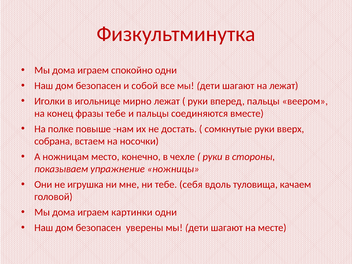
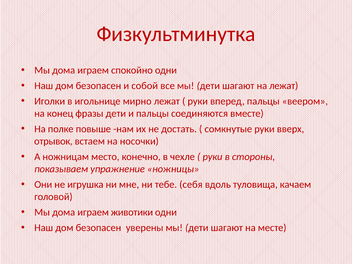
фразы тебе: тебе -> дети (116, 113)
собрана: собрана -> отрывок (53, 141)
картинки: картинки -> животики (132, 212)
